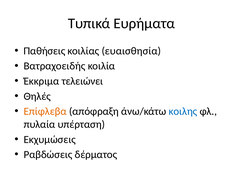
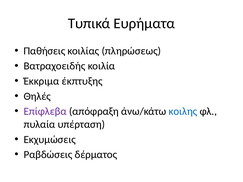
ευαισθησία: ευαισθησία -> πληρώσεως (131, 51)
τελειώνει: τελειώνει -> έκπτυξης (82, 81)
Επίφλεβα colour: orange -> purple (45, 112)
